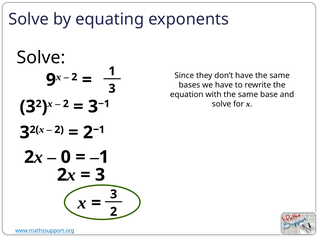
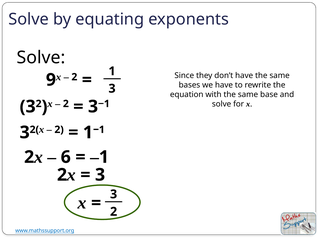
2: 2 -> 1 (88, 133)
0: 0 -> 6 (66, 157)
